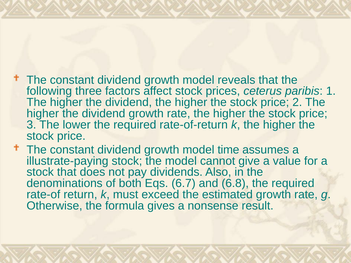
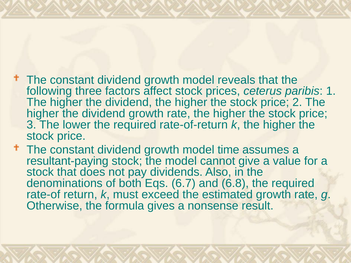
illustrate-paying: illustrate-paying -> resultant-paying (67, 161)
